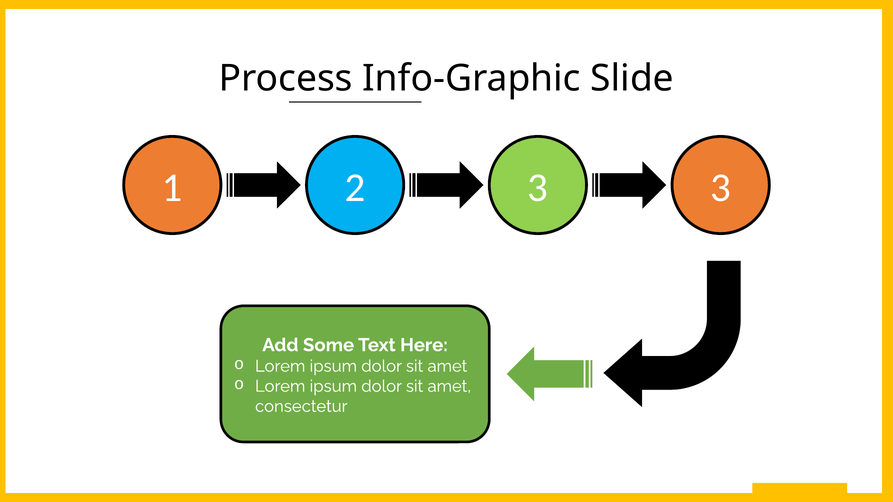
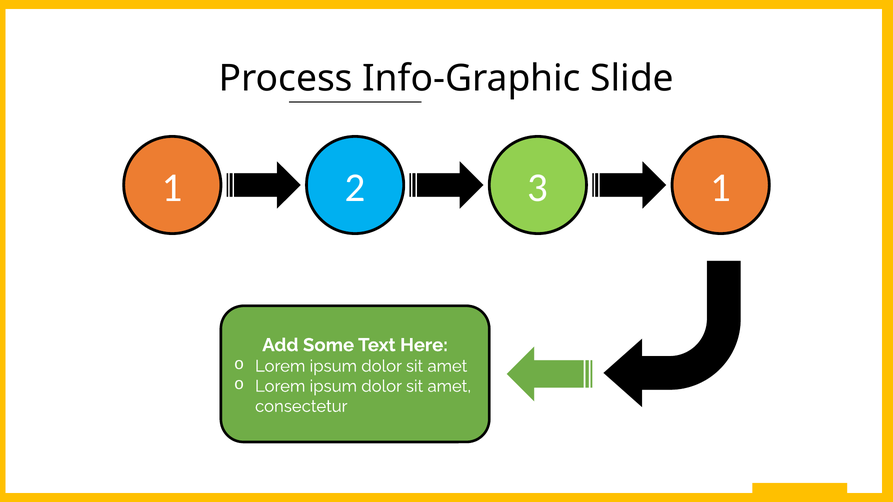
3 3: 3 -> 1 (721, 188)
